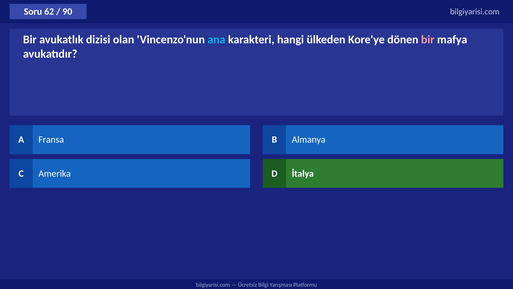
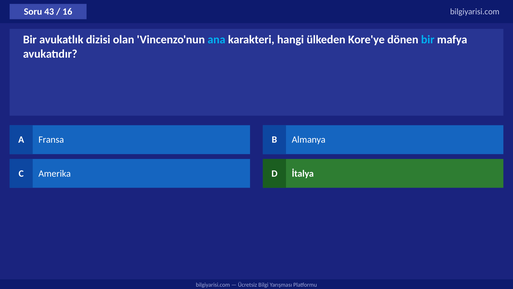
62: 62 -> 43 (49, 12)
90: 90 -> 16 (67, 12)
bir colour: pink -> light blue (428, 39)
